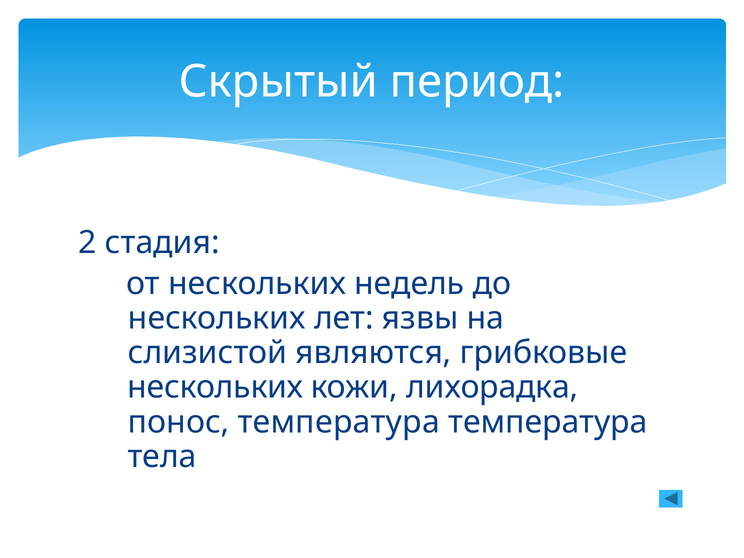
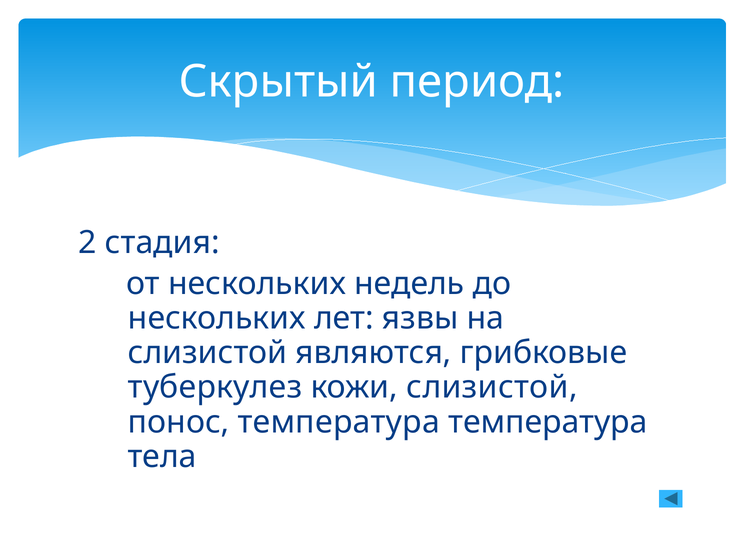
нескольких: нескольких -> туберкулез (215, 387)
кожи лихорадка: лихорадка -> слизистой (492, 387)
